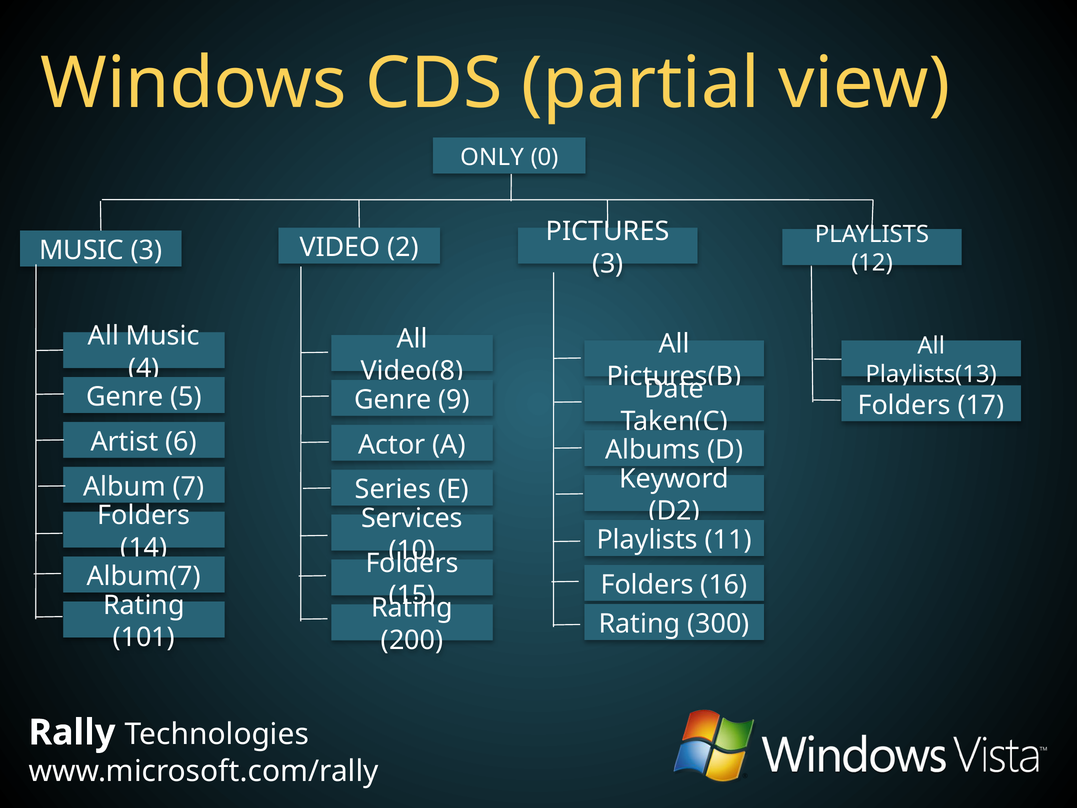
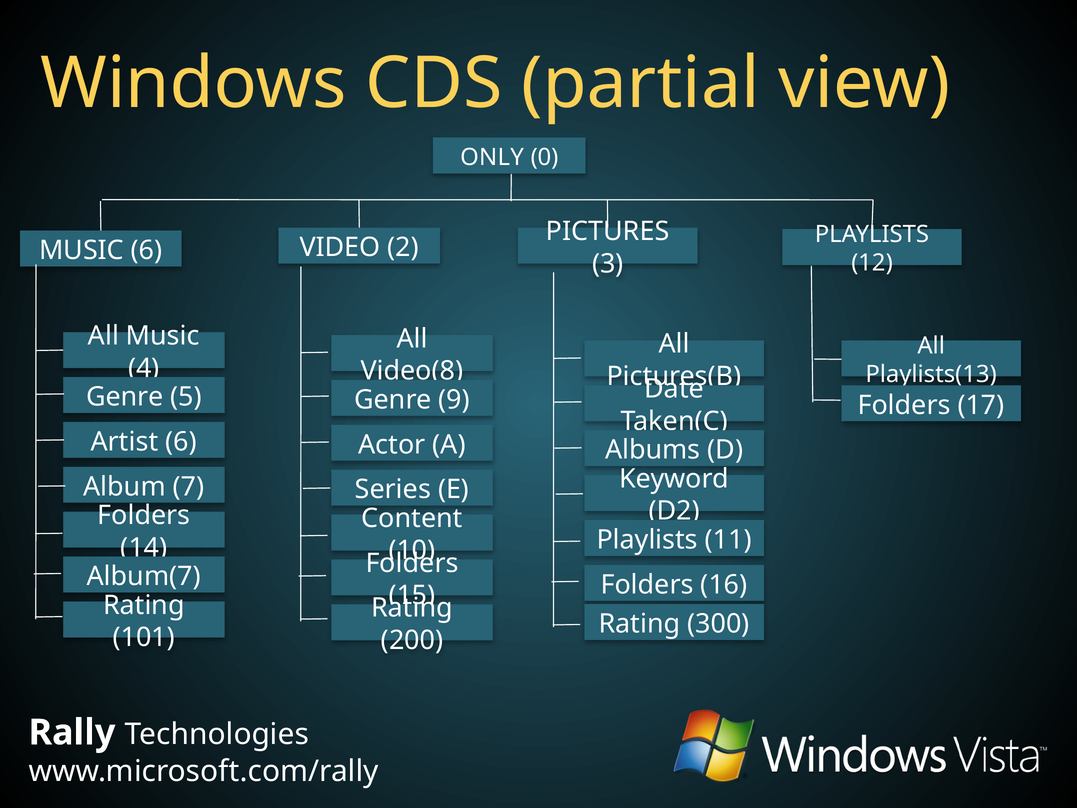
MUSIC 3: 3 -> 6 (147, 250)
Services: Services -> Content (412, 518)
